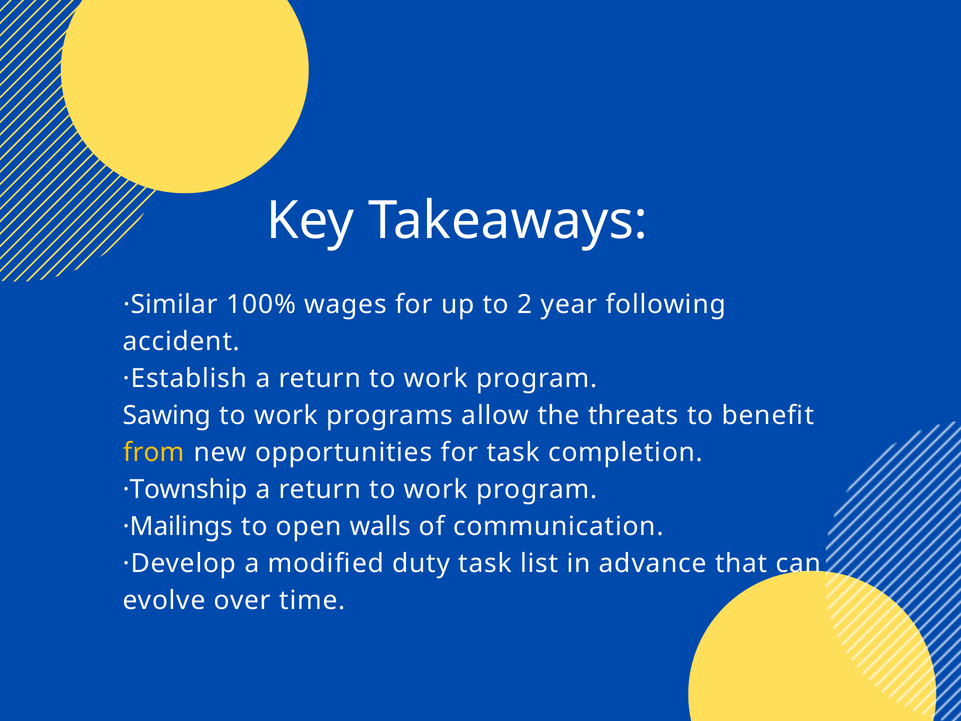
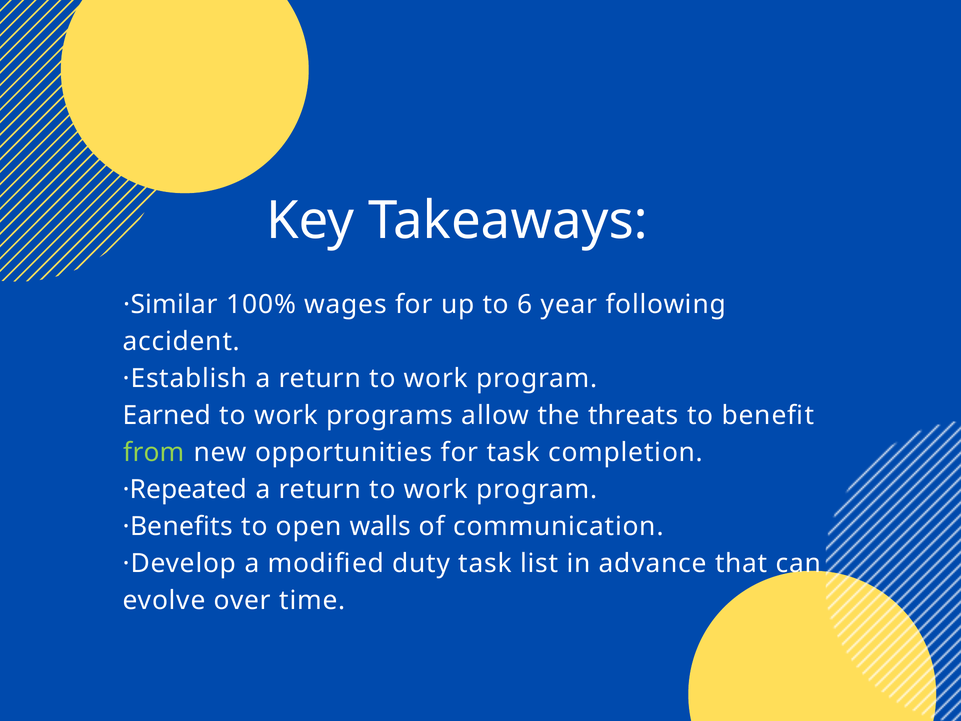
2: 2 -> 6 (525, 304)
Sawing: Sawing -> Earned (167, 415)
from colour: yellow -> light green (154, 452)
·Township: ·Township -> ·Repeated (185, 489)
·Mailings: ·Mailings -> ·Benefits (178, 526)
